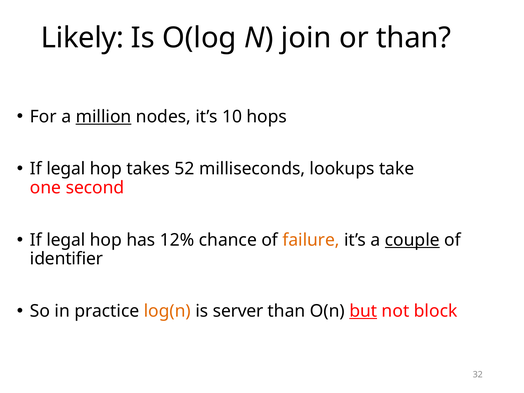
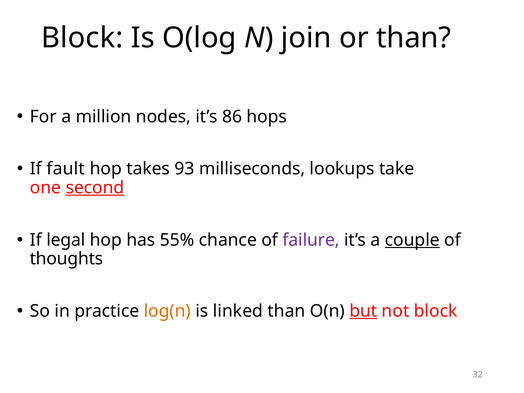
Likely: Likely -> Block (82, 38)
million underline: present -> none (104, 117)
10: 10 -> 86 (232, 117)
legal: legal -> fault (66, 169)
52: 52 -> 93 (185, 169)
second underline: none -> present (95, 188)
12%: 12% -> 55% (177, 240)
failure colour: orange -> purple (311, 240)
identifier: identifier -> thoughts (67, 259)
server: server -> linked (238, 311)
